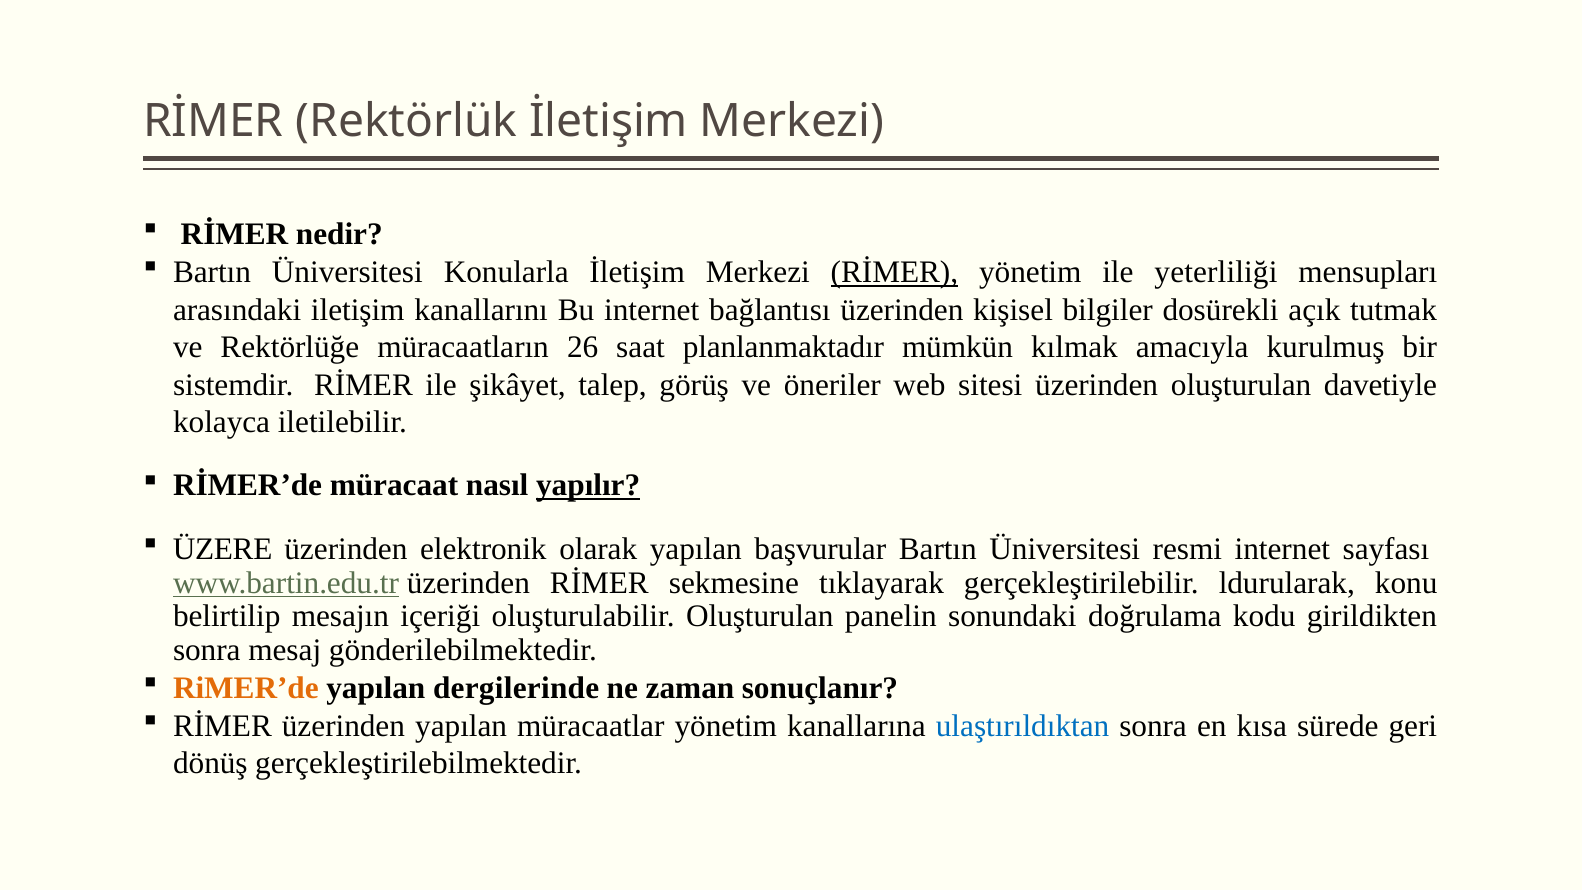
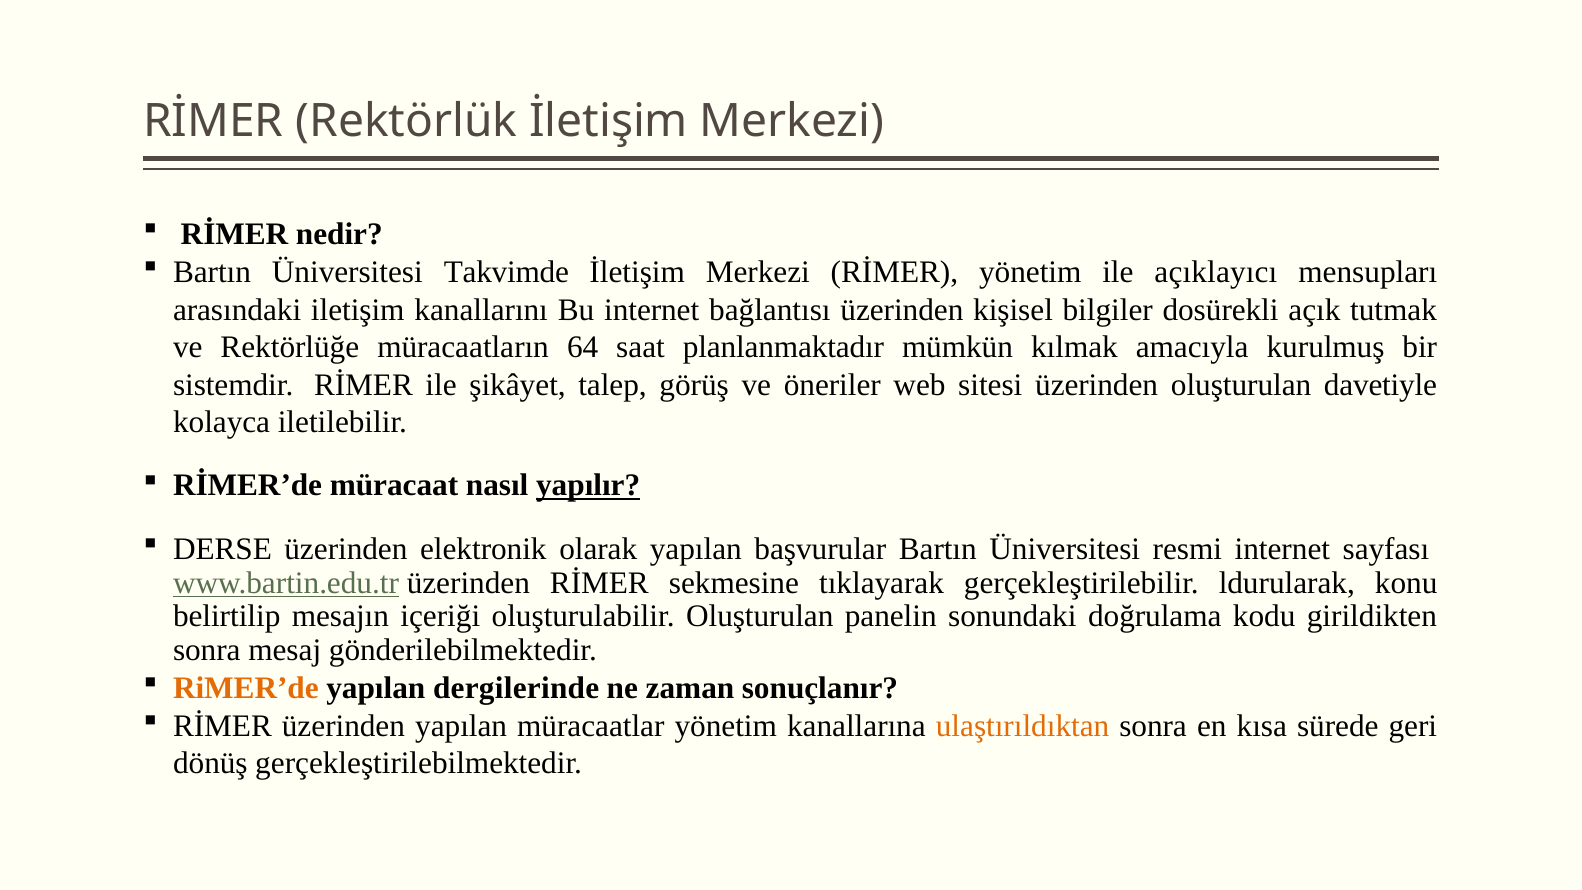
Konularla: Konularla -> Takvimde (506, 272)
RİMER underline: present -> none (894, 272)
yeterliliği: yeterliliği -> açıklayıcı (1216, 272)
26: 26 -> 64 (583, 347)
ÜZERE: ÜZERE -> DERSE (222, 549)
ulaştırıldıktan colour: blue -> orange (1023, 726)
